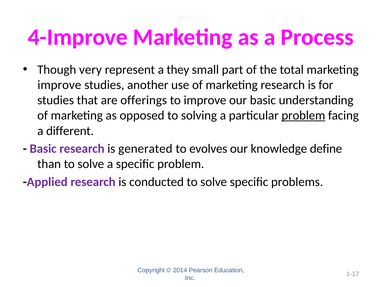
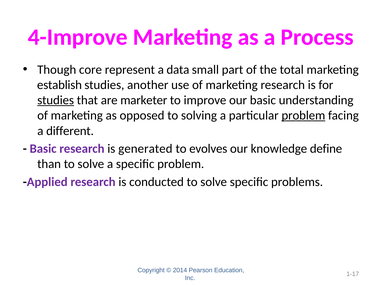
very: very -> core (91, 69)
they: they -> data (178, 69)
improve: improve -> establish (59, 85)
studies underline: none -> present (56, 100)
offerings: offerings -> marketer (144, 100)
